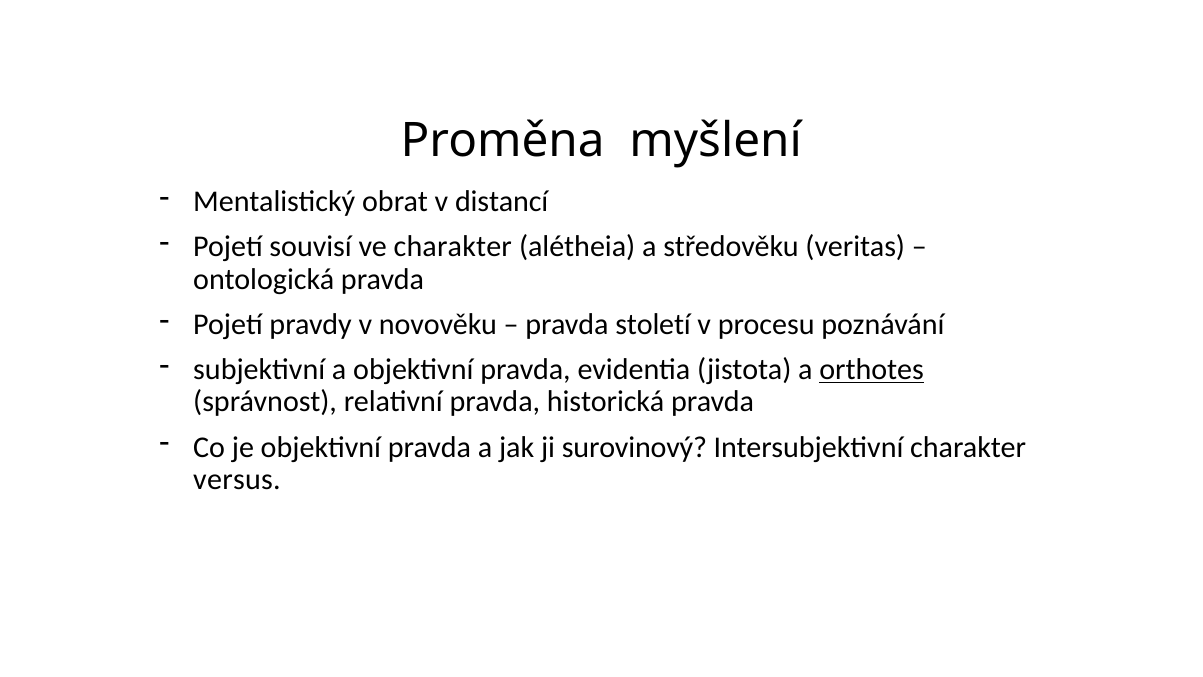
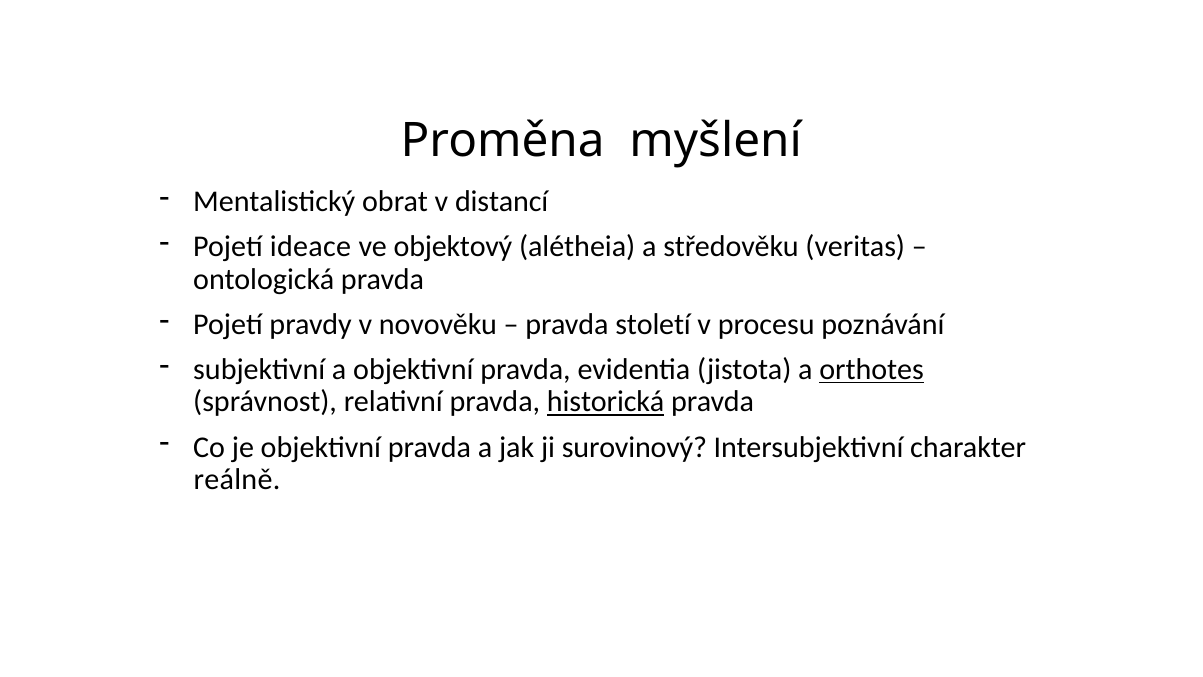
souvisí: souvisí -> ideace (310, 247)
ve charakter: charakter -> objektový (453, 247)
historická underline: none -> present (606, 402)
versus: versus -> reálně (237, 479)
